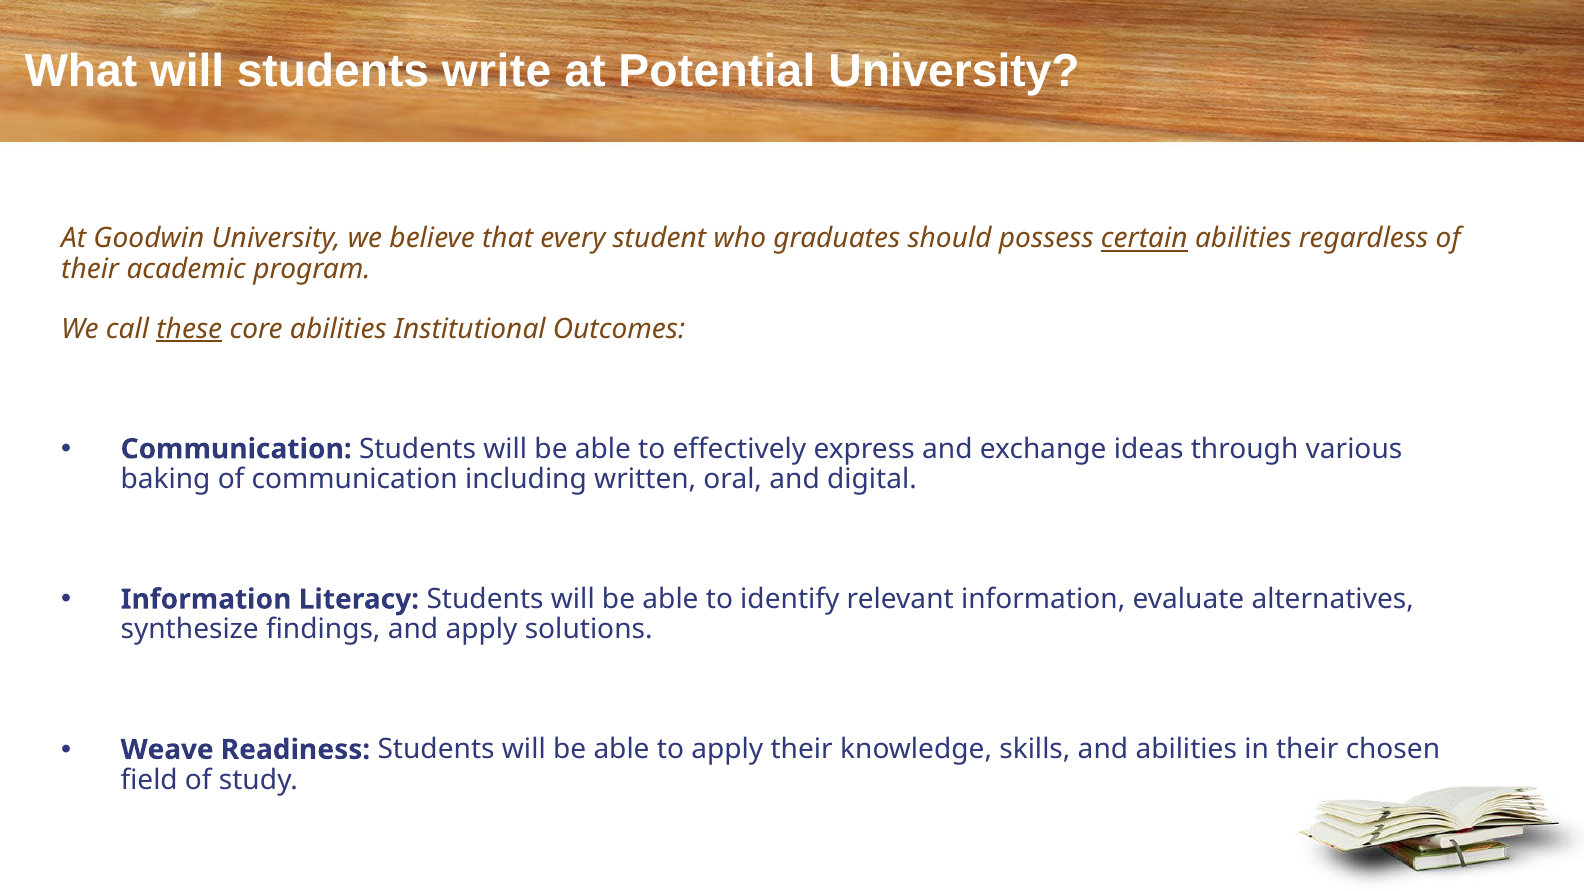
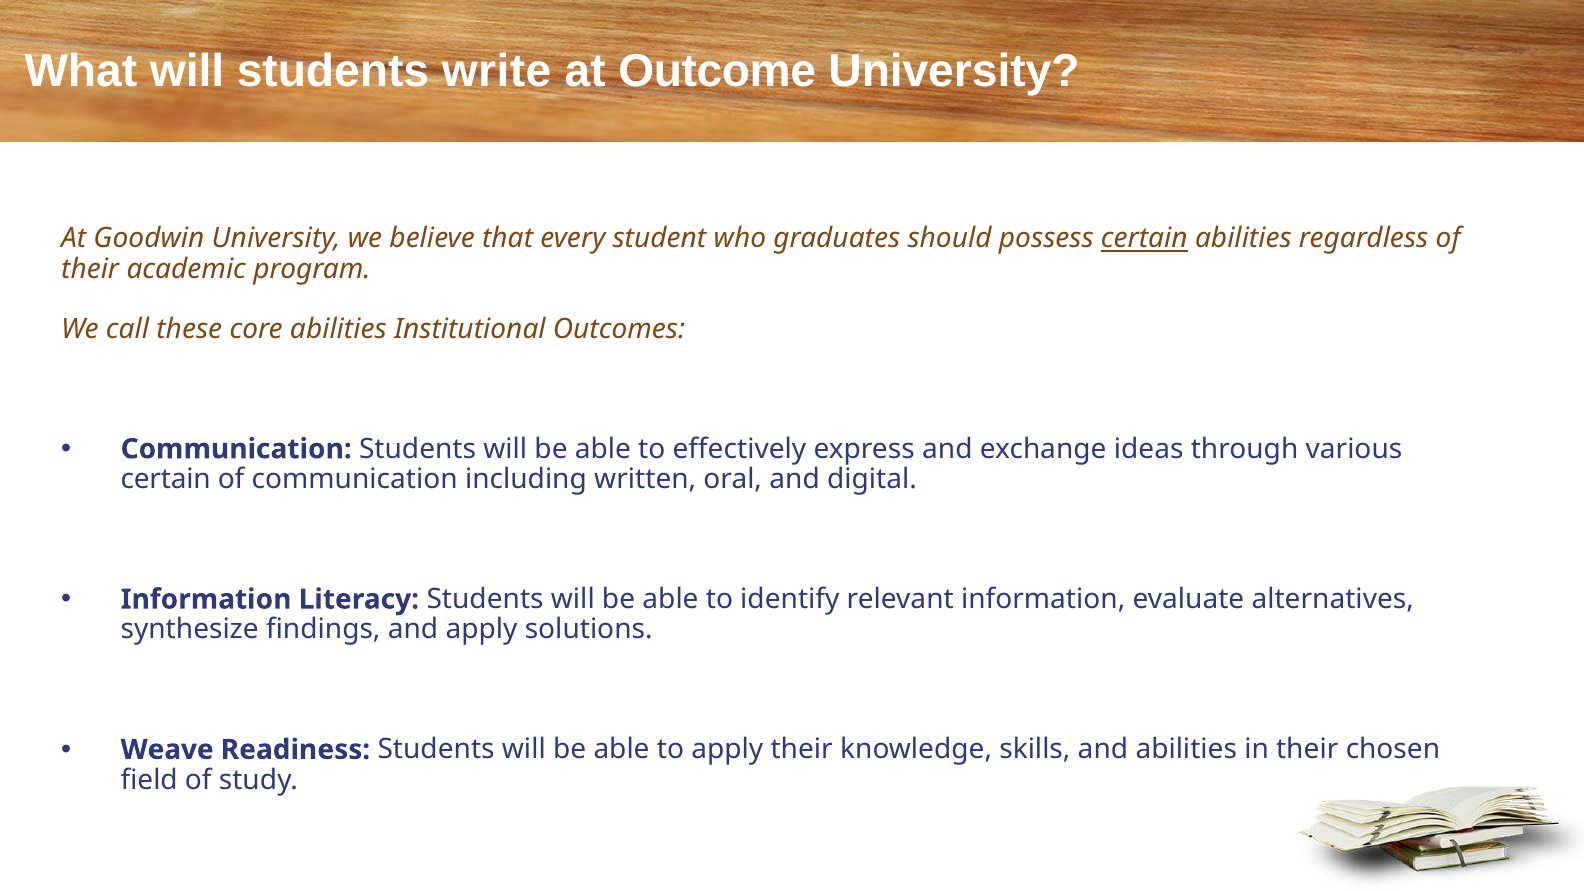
Potential: Potential -> Outcome (717, 71)
these underline: present -> none (189, 329)
baking: baking -> certain (166, 479)
